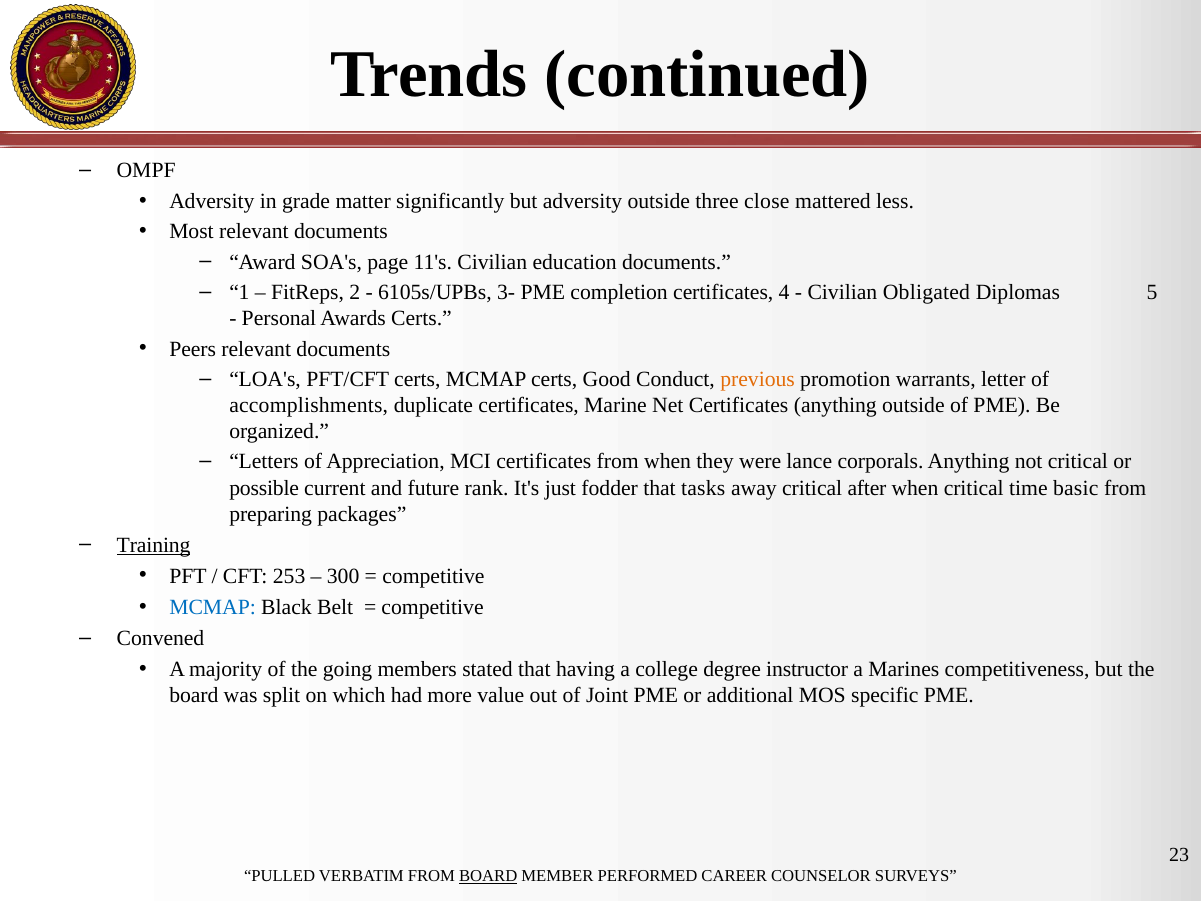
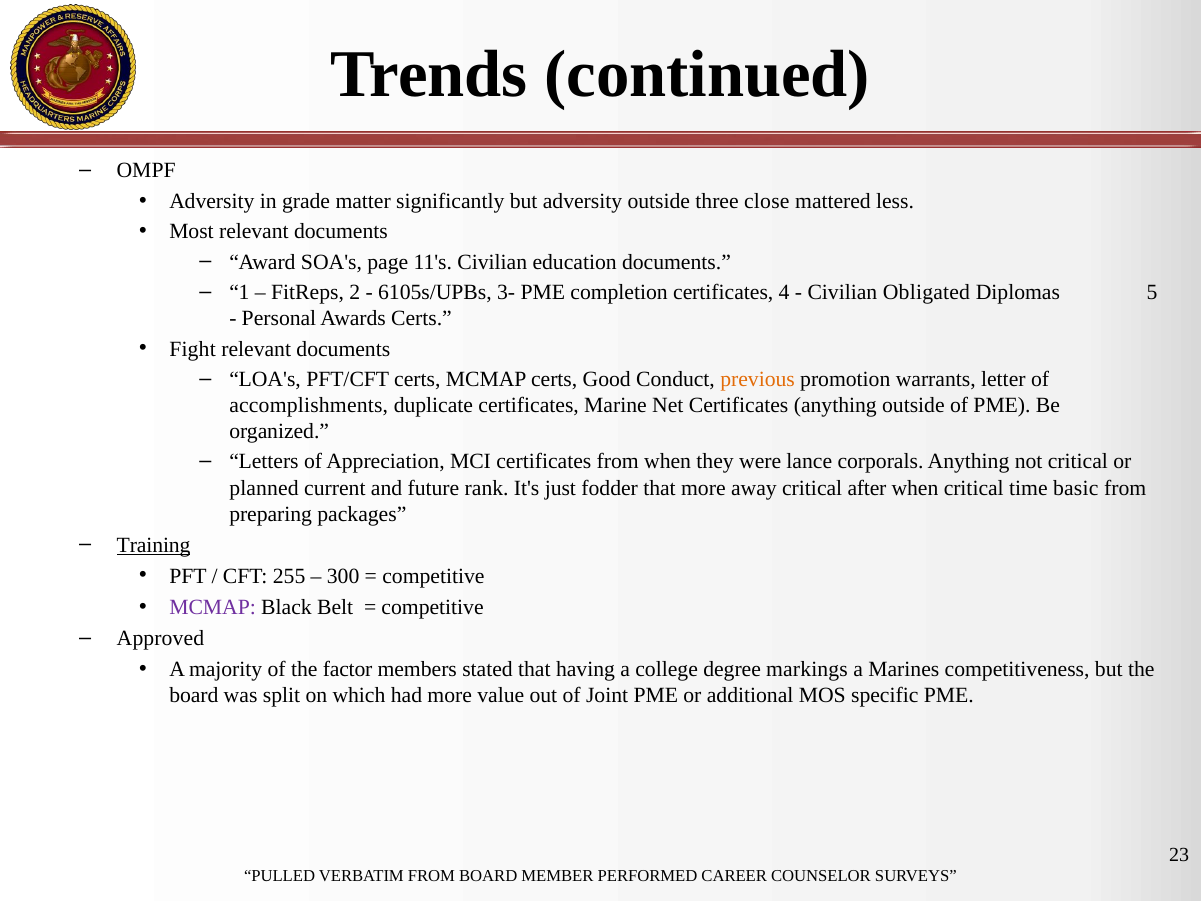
Peers: Peers -> Fight (193, 349)
possible: possible -> planned (264, 488)
that tasks: tasks -> more (703, 488)
253: 253 -> 255 (289, 576)
MCMAP colour: blue -> purple (213, 607)
Convened: Convened -> Approved (160, 638)
going: going -> factor (348, 669)
instructor: instructor -> markings (807, 669)
BOARD underline: present -> none (488, 876)
